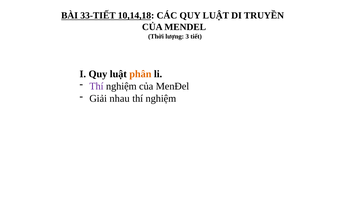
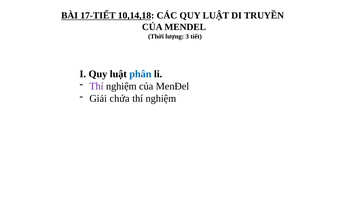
33-TIẾT: 33-TIẾT -> 17-TIẾT (98, 16)
phân colour: orange -> blue (140, 74)
nhau: nhau -> chứa (120, 98)
